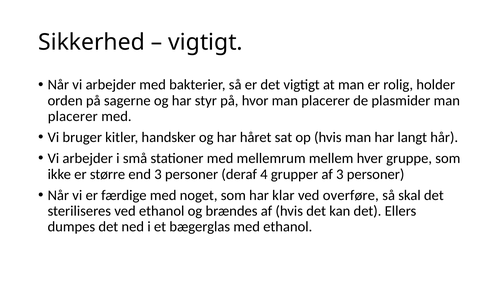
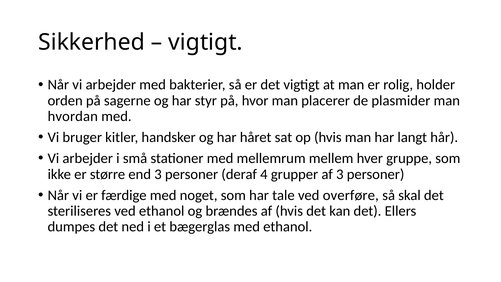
placerer: placerer -> hvordan (73, 116)
klar: klar -> tale (283, 195)
